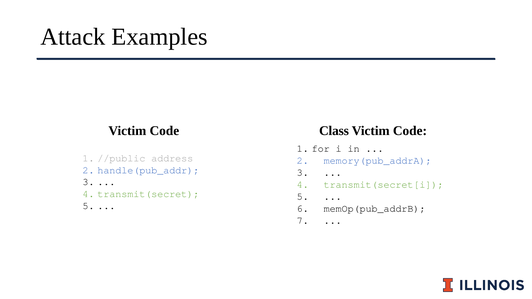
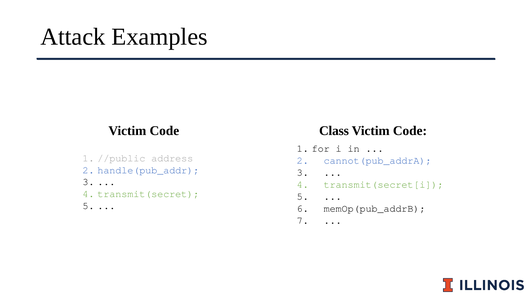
memory(pub_addrA: memory(pub_addrA -> cannot(pub_addrA (378, 161)
